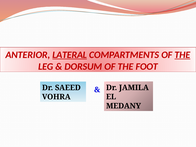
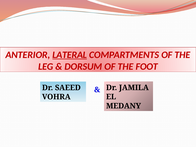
THE underline: present -> none (182, 55)
